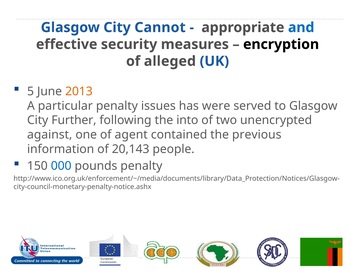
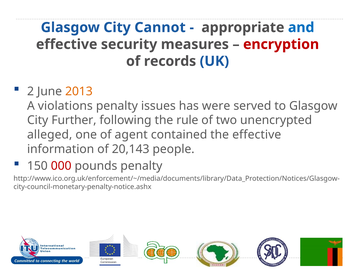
encryption colour: black -> red (281, 44)
alleged: alleged -> records (170, 61)
5: 5 -> 2 (31, 91)
particular: particular -> violations (65, 106)
into: into -> rule (187, 120)
against: against -> alleged (50, 135)
the previous: previous -> effective (257, 135)
000 colour: blue -> red (61, 166)
